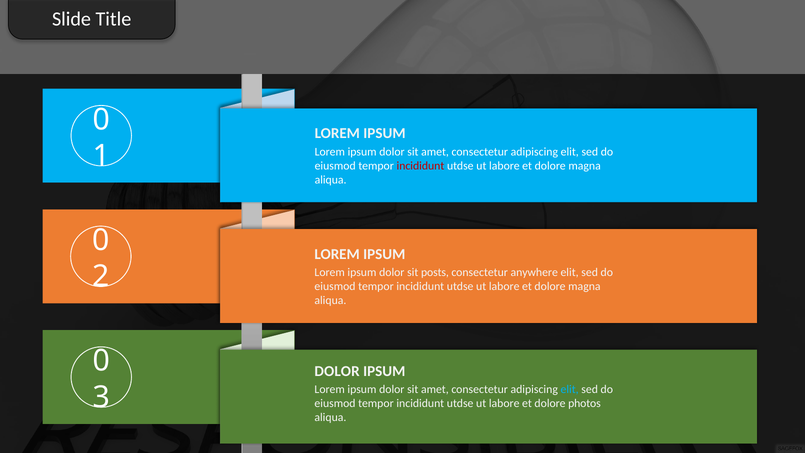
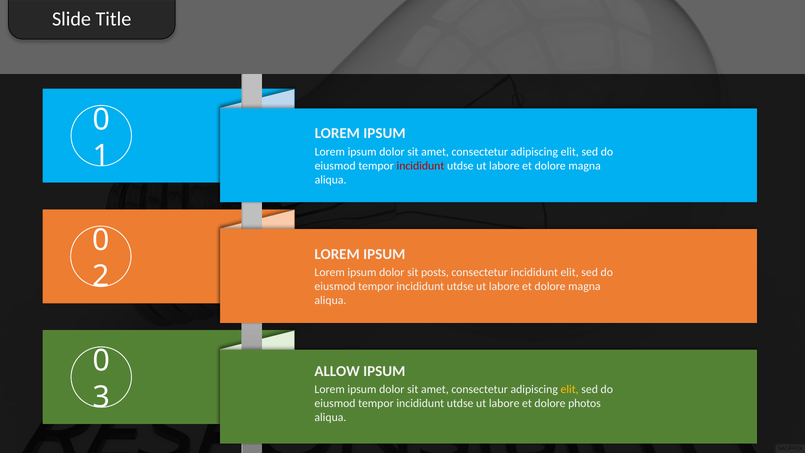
consectetur anywhere: anywhere -> incididunt (534, 272)
DOLOR: DOLOR -> ALLOW (337, 371)
elit colour: light blue -> yellow (570, 389)
